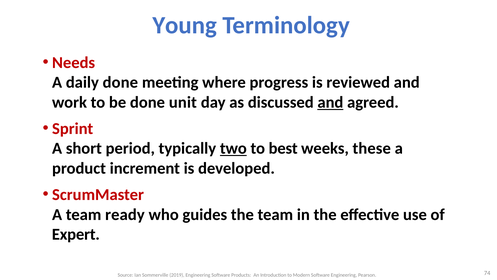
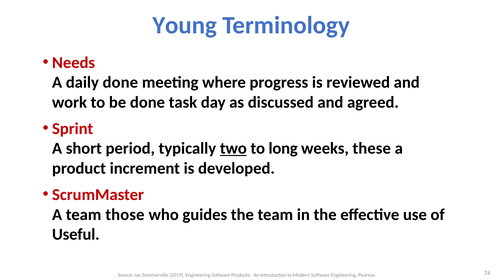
unit: unit -> task (183, 102)
and underline: present -> none (330, 102)
best: best -> long (283, 148)
ready: ready -> those (125, 214)
Expert: Expert -> Useful (76, 234)
